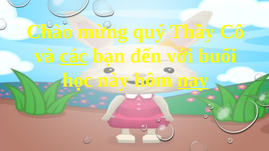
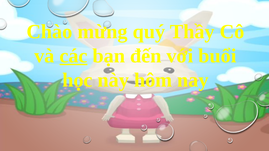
nay underline: present -> none (193, 80)
